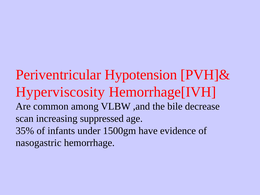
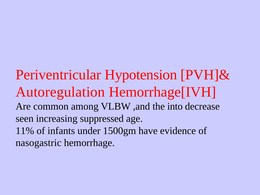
Hyperviscosity: Hyperviscosity -> Autoregulation (60, 92)
bile: bile -> into (175, 106)
scan: scan -> seen (25, 119)
35%: 35% -> 11% (25, 131)
